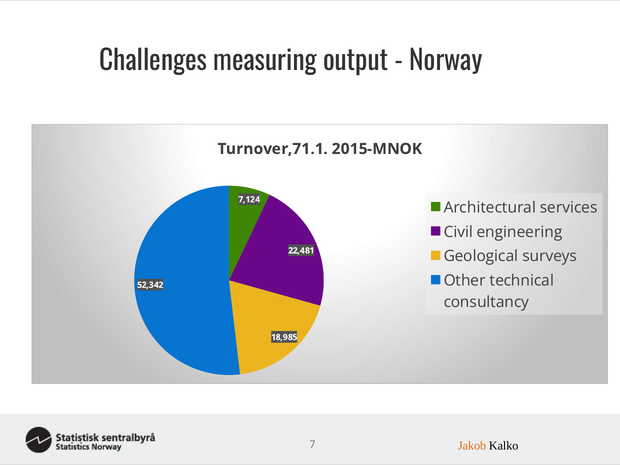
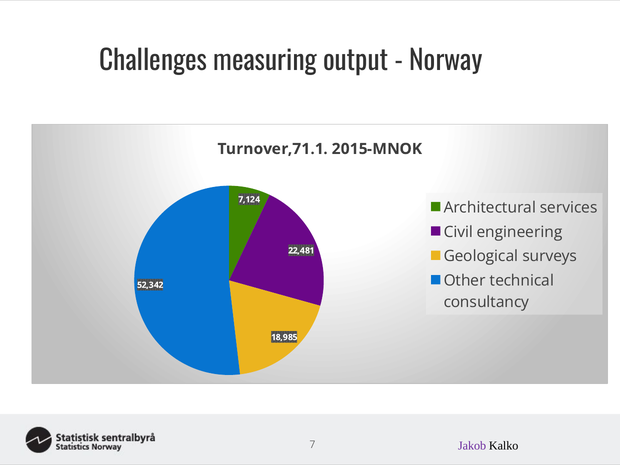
Jakob colour: orange -> purple (472, 446)
